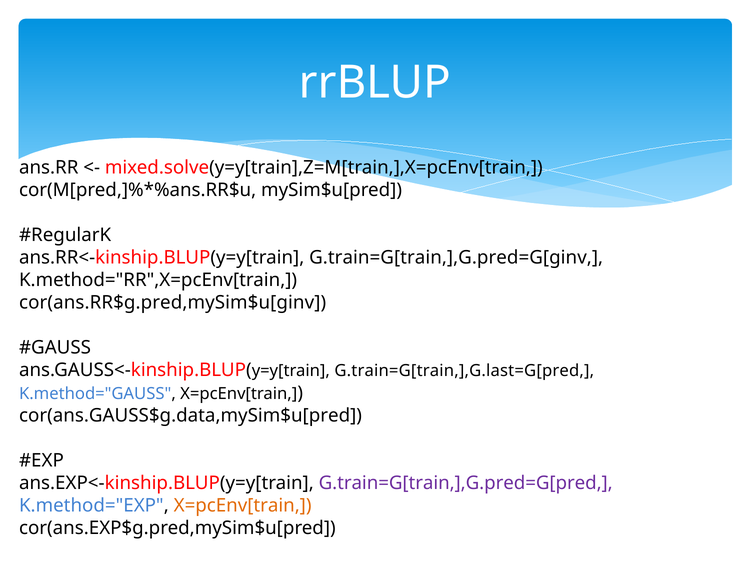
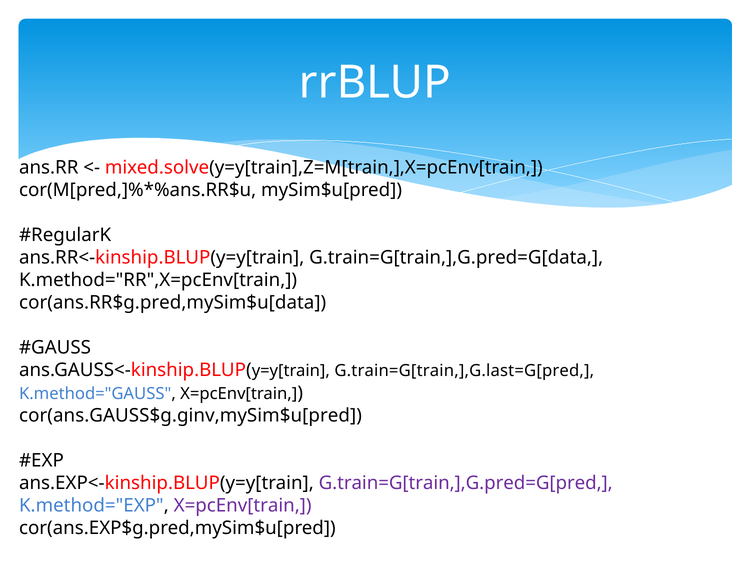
G.train=G[train,],G.pred=G[ginv: G.train=G[train,],G.pred=G[ginv -> G.train=G[train,],G.pred=G[data (456, 257)
cor(ans.RR$g.pred,mySim$u[ginv: cor(ans.RR$g.pred,mySim$u[ginv -> cor(ans.RR$g.pred,mySim$u[data (173, 302)
cor(ans.GAUSS$g.data,mySim$u[pred: cor(ans.GAUSS$g.data,mySim$u[pred -> cor(ans.GAUSS$g.ginv,mySim$u[pred (191, 415)
X=pcEnv[train colour: orange -> purple (243, 505)
